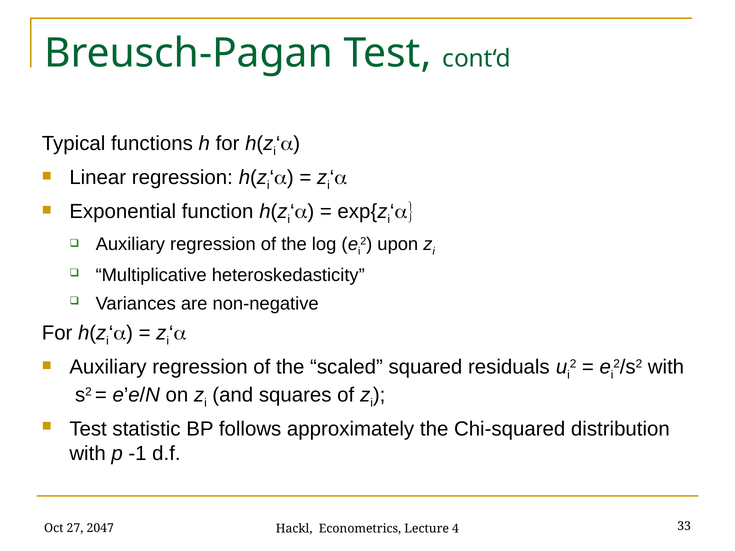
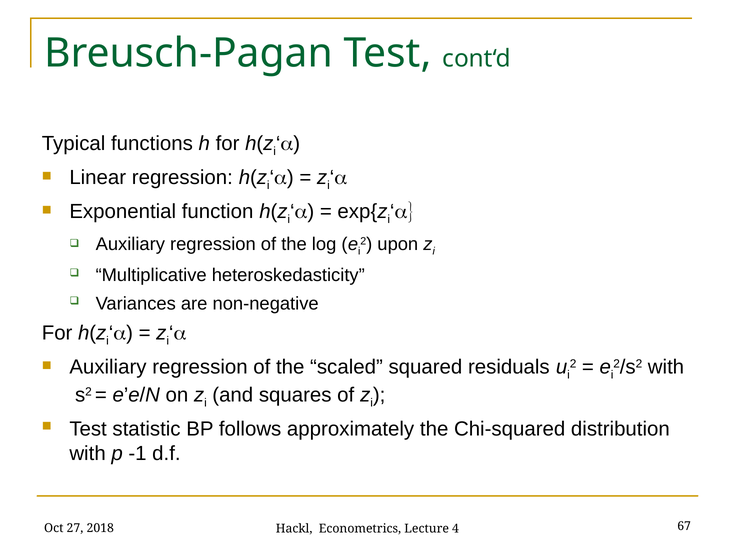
2047: 2047 -> 2018 (100, 528)
33: 33 -> 67 (684, 526)
